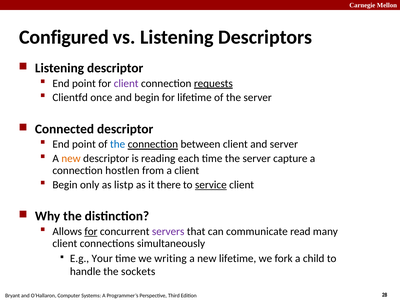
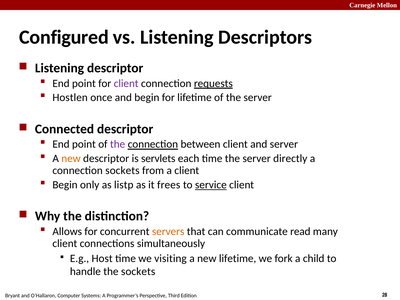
Clientfd: Clientfd -> Hostlen (70, 98)
the colour: blue -> purple (118, 144)
reading: reading -> servlets (158, 159)
capture: capture -> directly (290, 159)
connection hostlen: hostlen -> sockets (122, 171)
there: there -> frees (169, 185)
for underline: present -> none (91, 231)
servers colour: purple -> orange (168, 231)
Your: Your -> Host (102, 258)
writing: writing -> visiting (171, 258)
